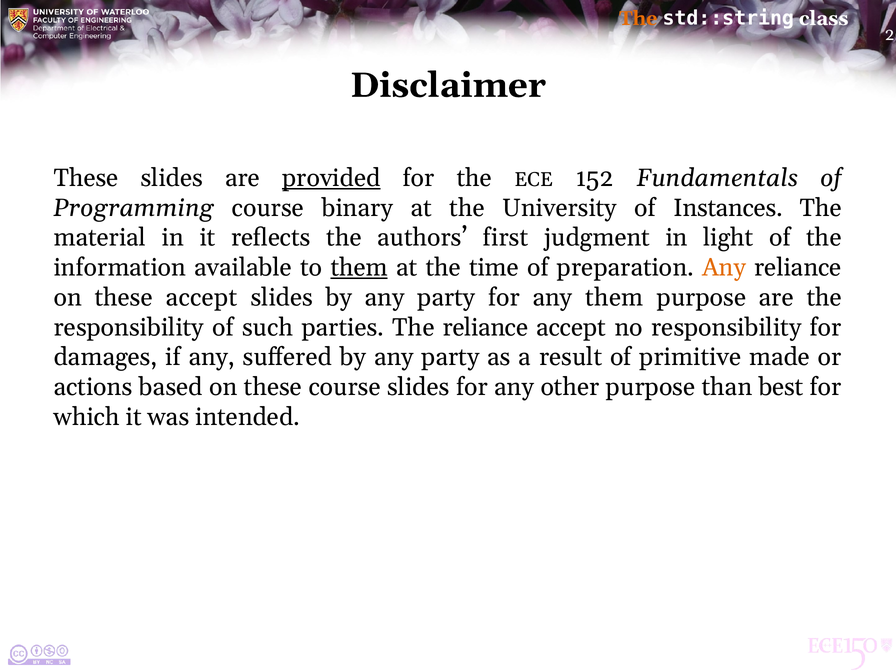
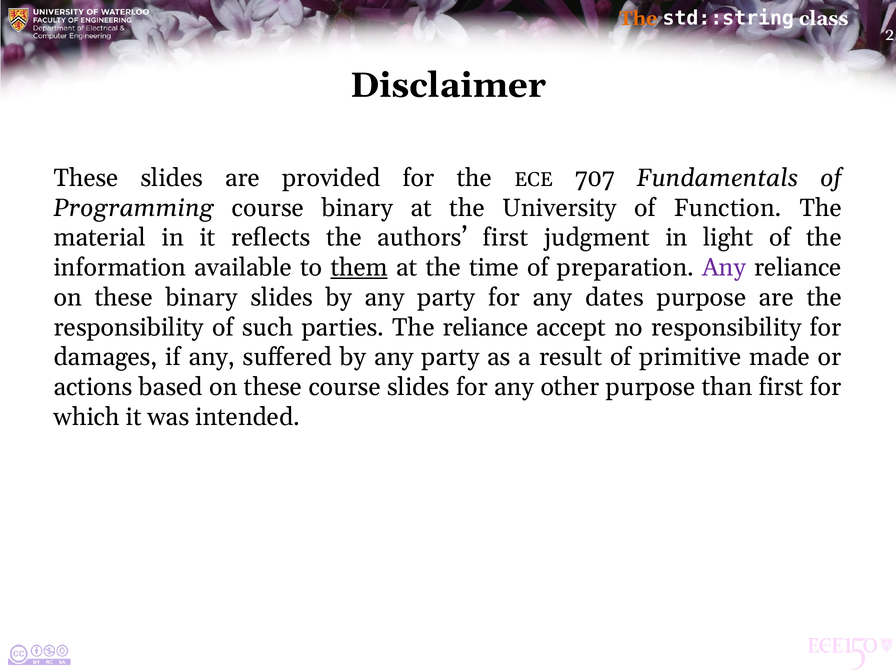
provided underline: present -> none (331, 178)
152: 152 -> 707 (595, 178)
Instances: Instances -> Function (728, 208)
Any colour: orange -> purple (724, 268)
these accept: accept -> binary (202, 297)
any them: them -> dates (614, 297)
than best: best -> first (781, 387)
